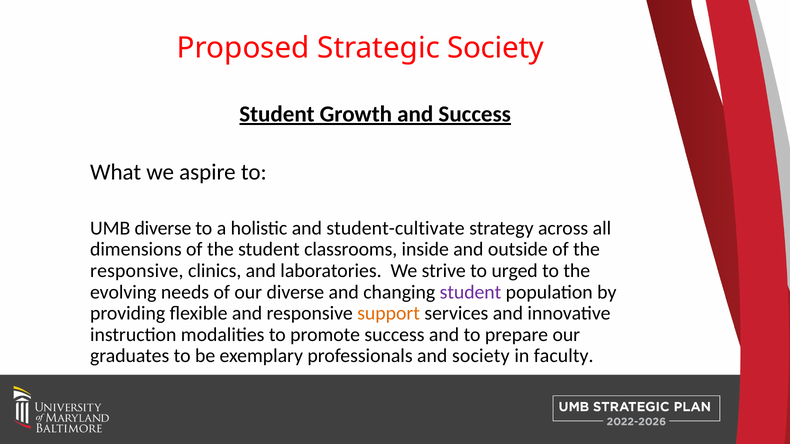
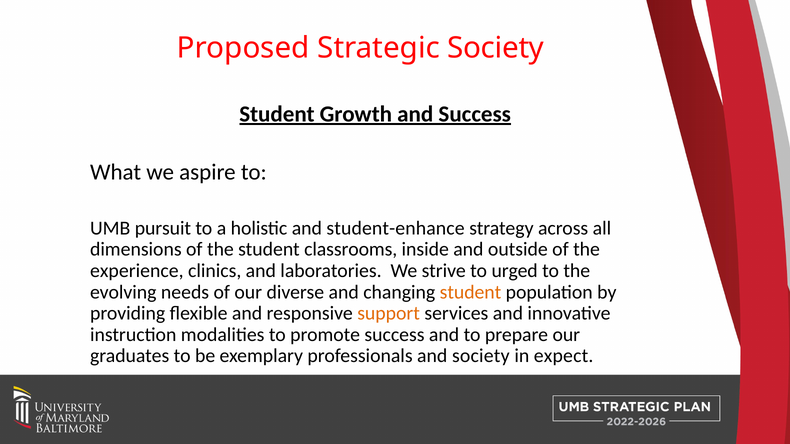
UMB diverse: diverse -> pursuit (163, 228)
student-cultivate: student-cultivate -> student-enhance (396, 228)
responsive: responsive -> experience (137, 271)
student colour: purple -> orange (470, 292)
faculty: faculty -> expect (564, 356)
